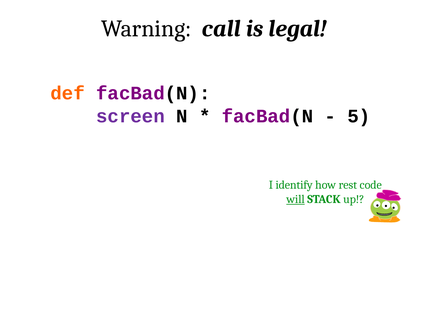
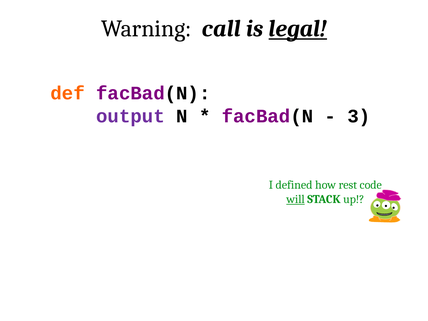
legal underline: none -> present (298, 29)
screen: screen -> output (130, 116)
5: 5 -> 3 (359, 116)
identify: identify -> defined (294, 185)
